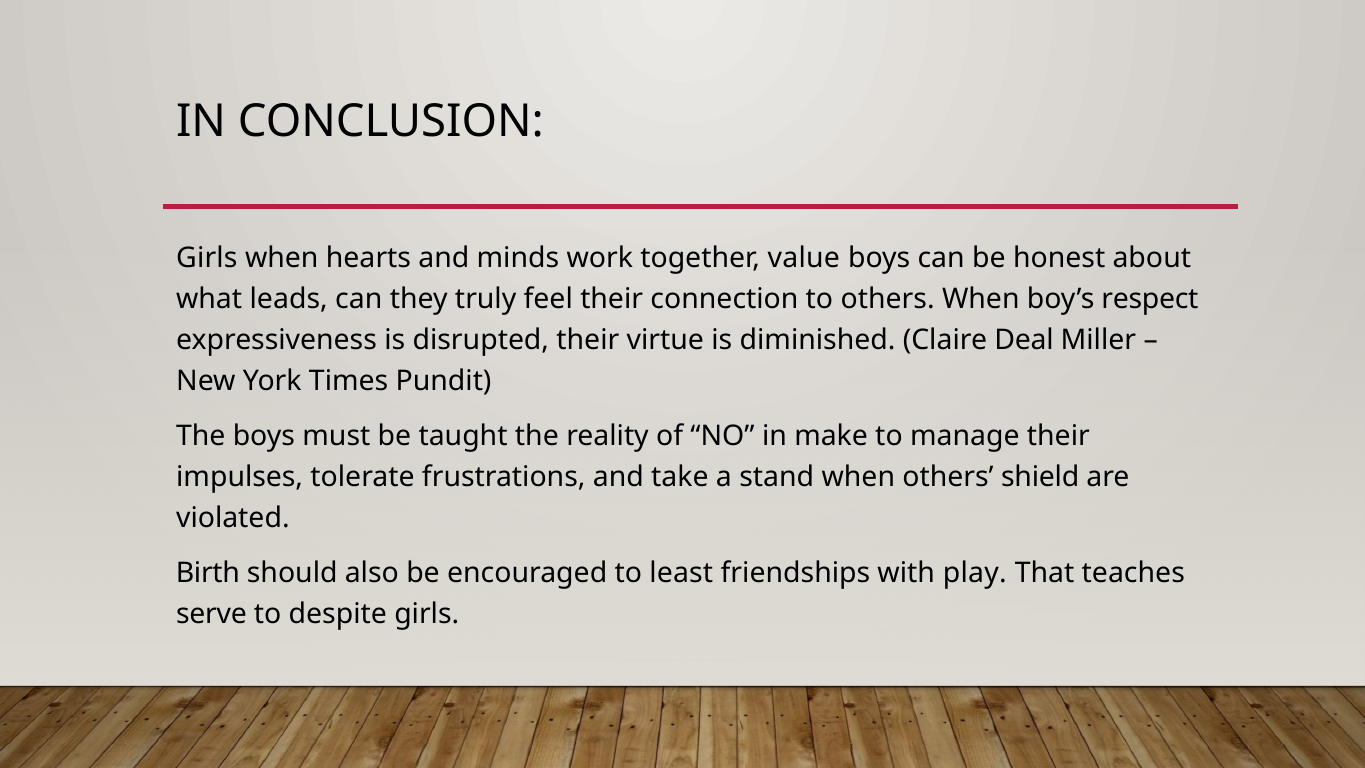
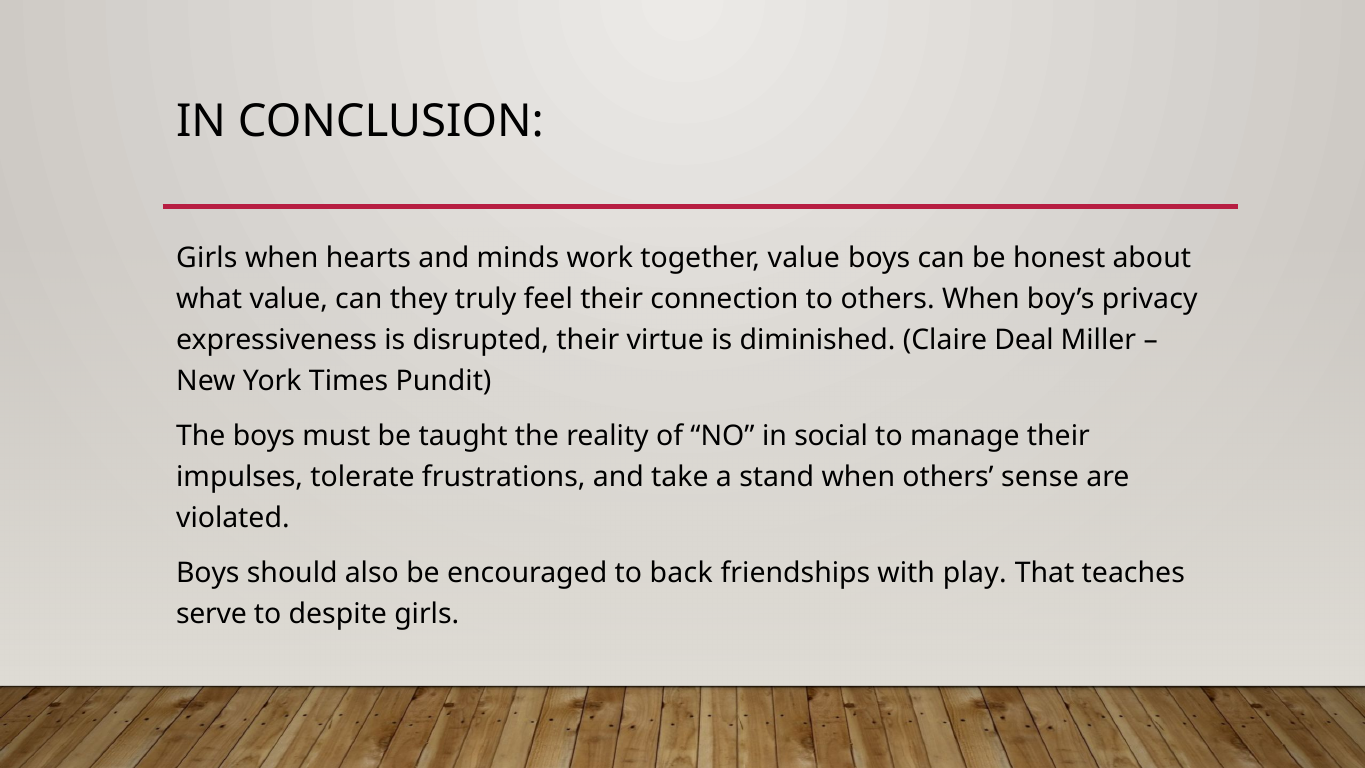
what leads: leads -> value (289, 299)
respect: respect -> privacy (1150, 299)
make: make -> social (831, 436)
shield: shield -> sense (1040, 477)
Birth: Birth -> Boys (208, 573)
least: least -> back (681, 573)
